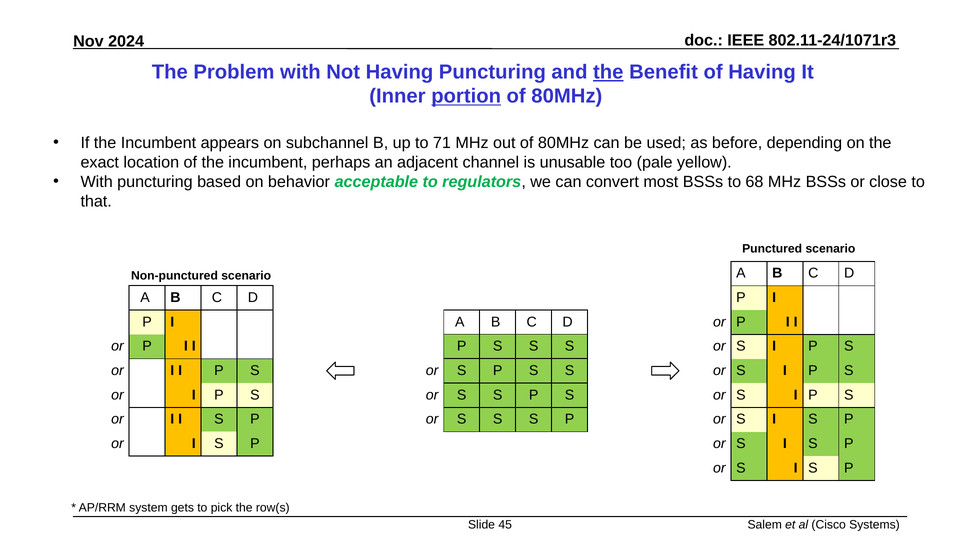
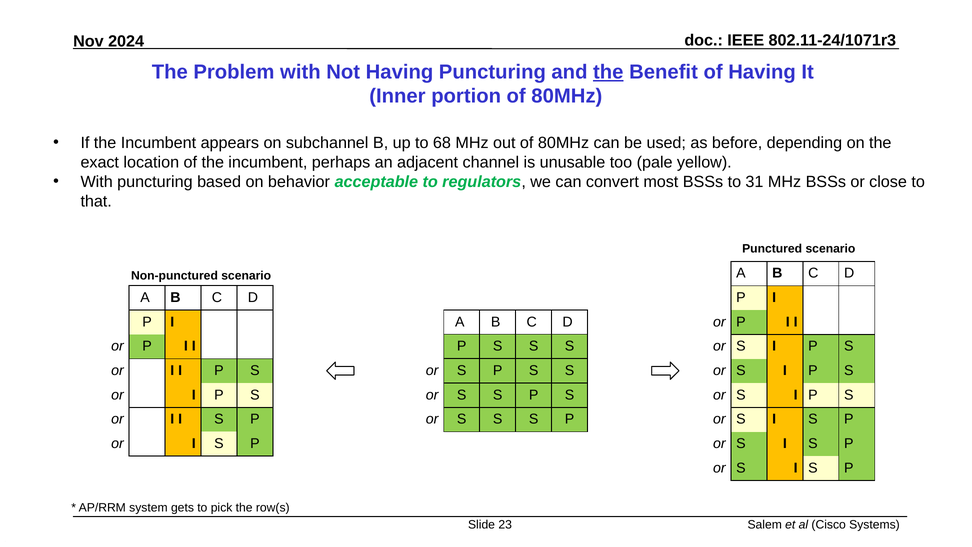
portion underline: present -> none (466, 96)
71: 71 -> 68 (442, 143)
68: 68 -> 31 (754, 182)
45: 45 -> 23 (505, 524)
